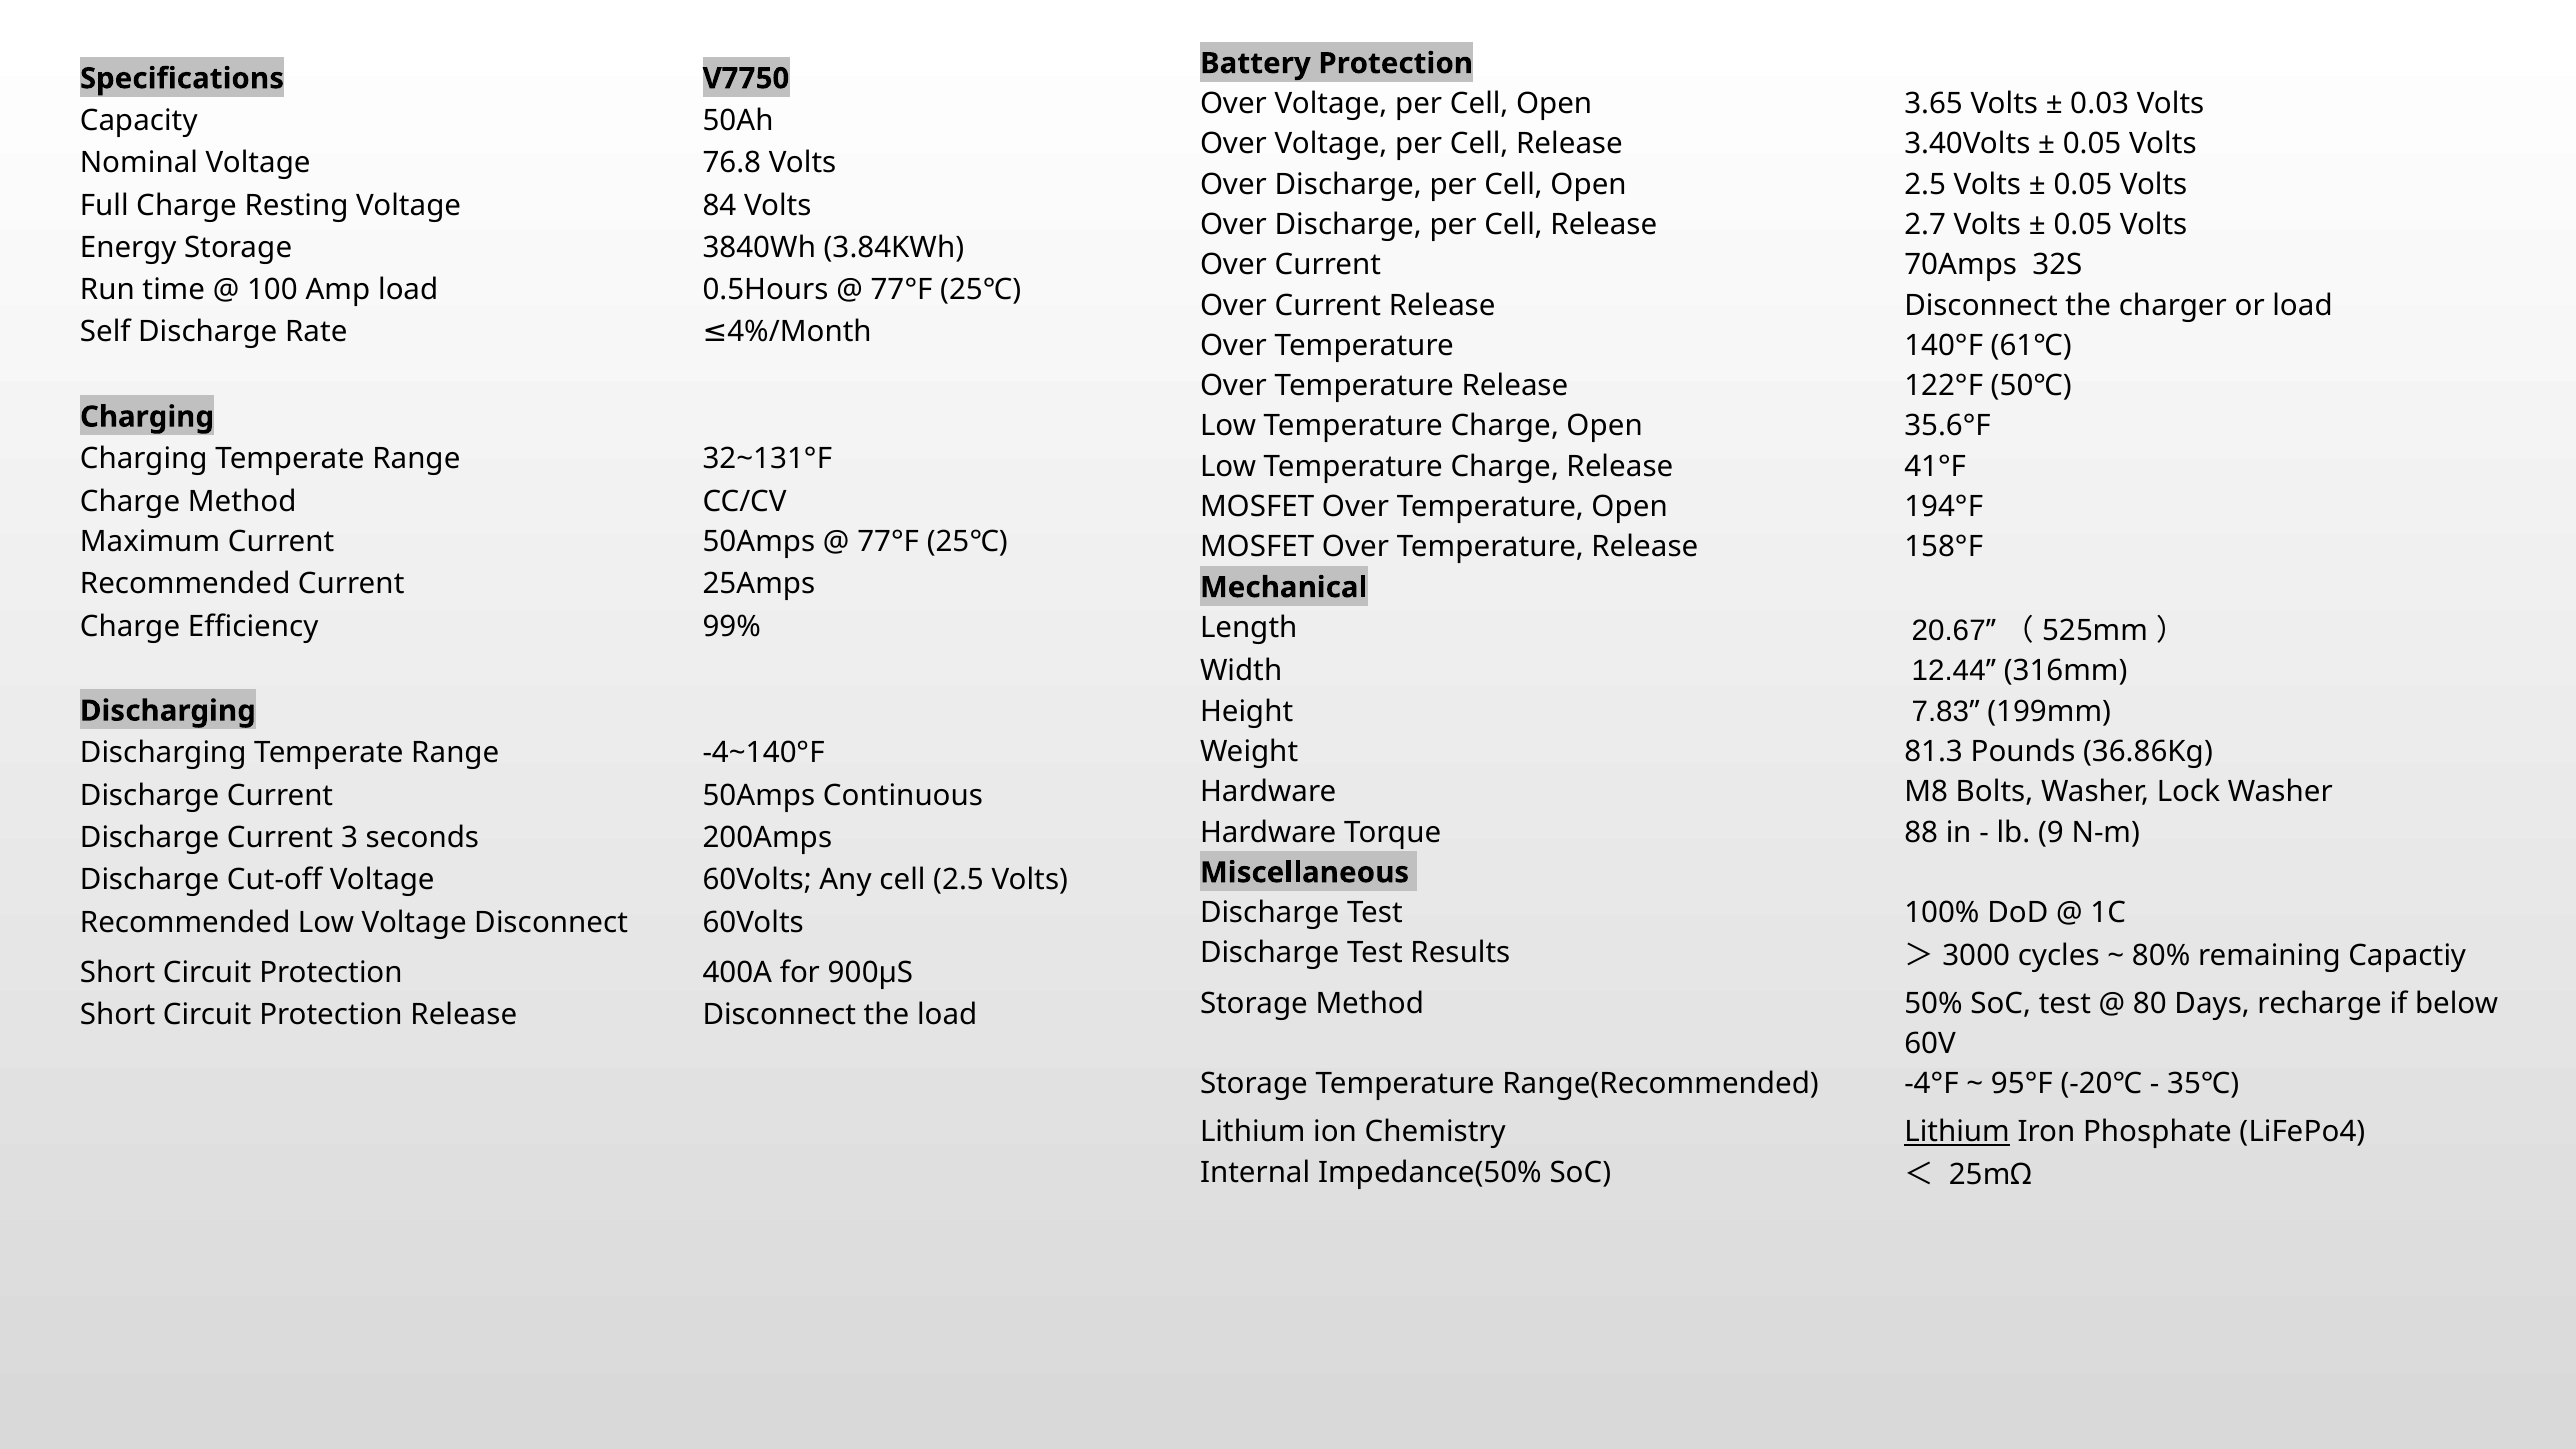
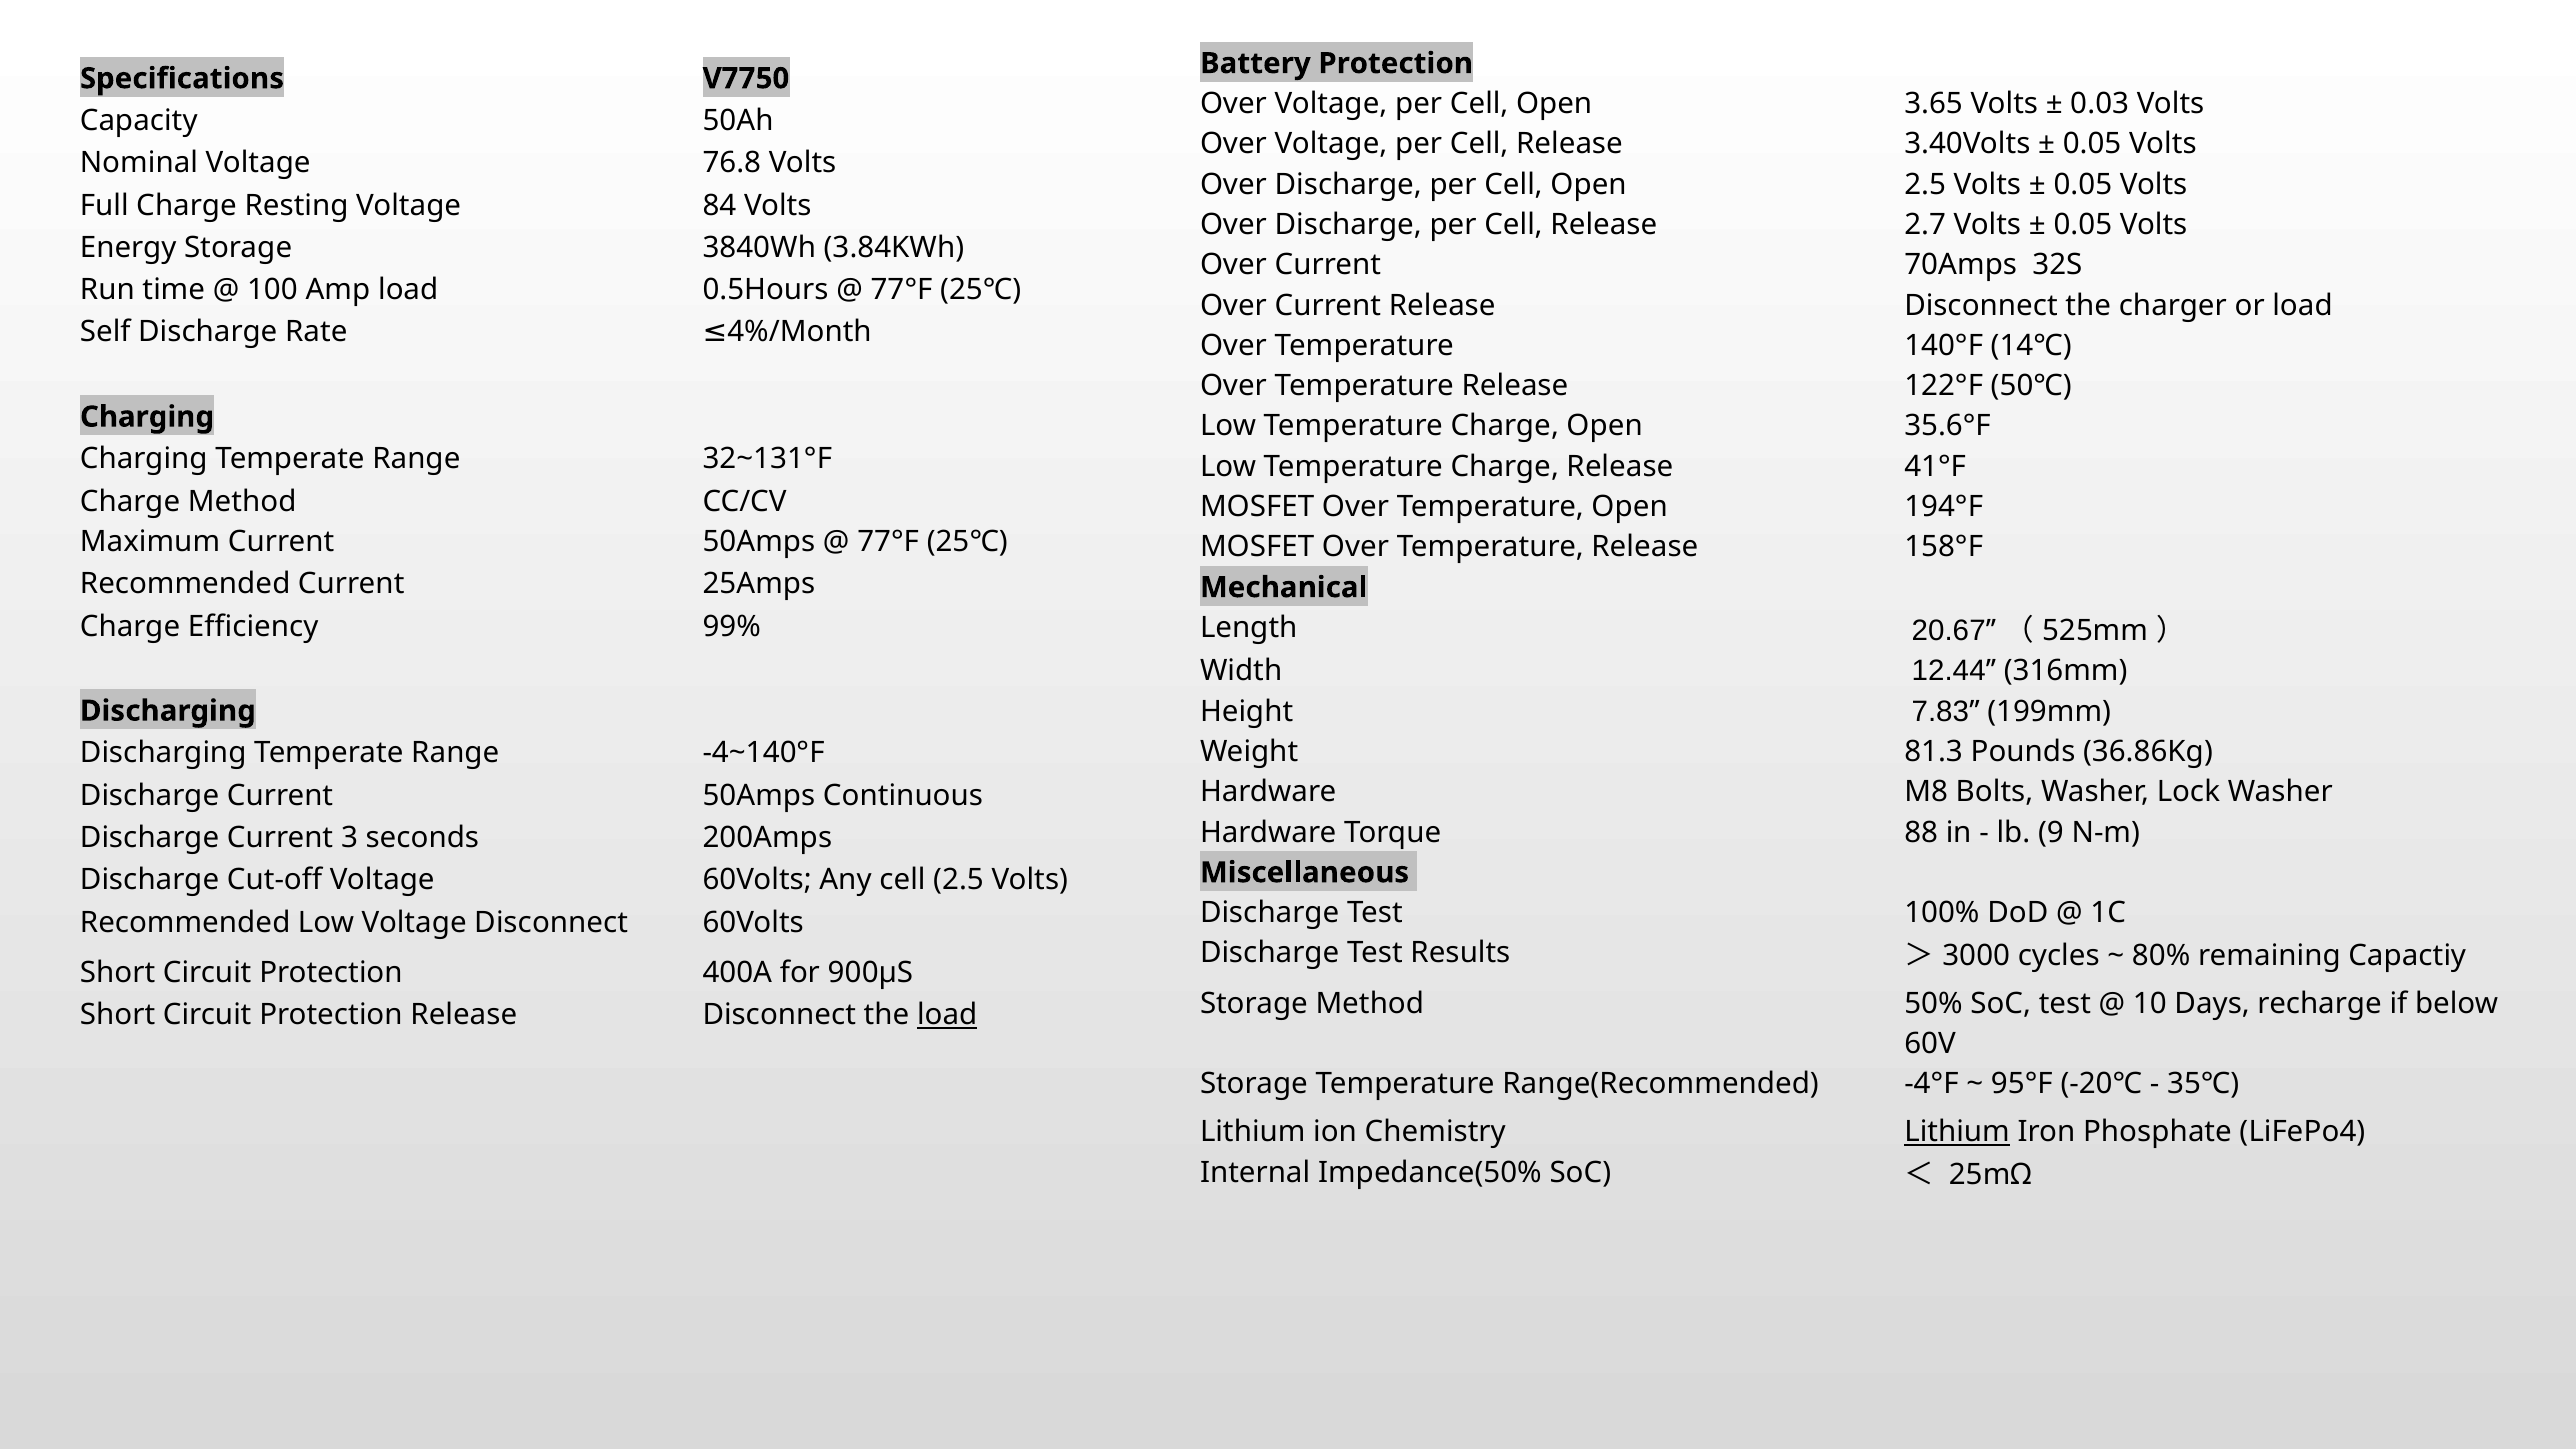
61℃: 61℃ -> 14℃ (2031, 346)
80: 80 -> 10 (2150, 1004)
load underline: none -> present (947, 1015)
